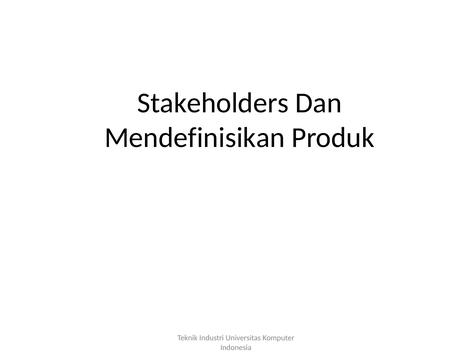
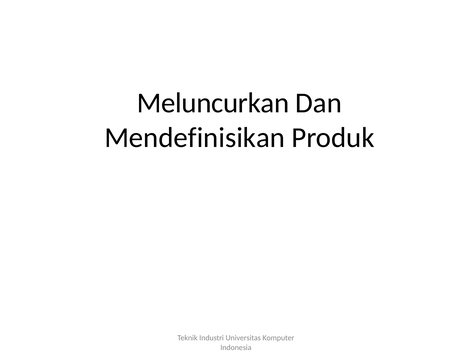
Stakeholders: Stakeholders -> Meluncurkan (213, 103)
